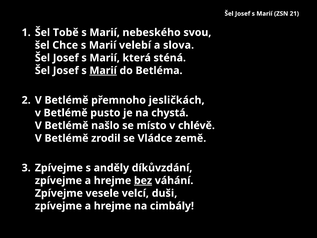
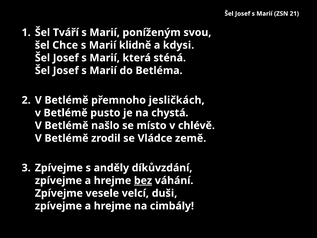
Tobě: Tobě -> Tváří (66, 32)
nebeského: nebeského -> poníženým (152, 32)
velebí: velebí -> klidně (135, 45)
slova: slova -> kdysi (179, 45)
Marií underline: present -> none (103, 70)
